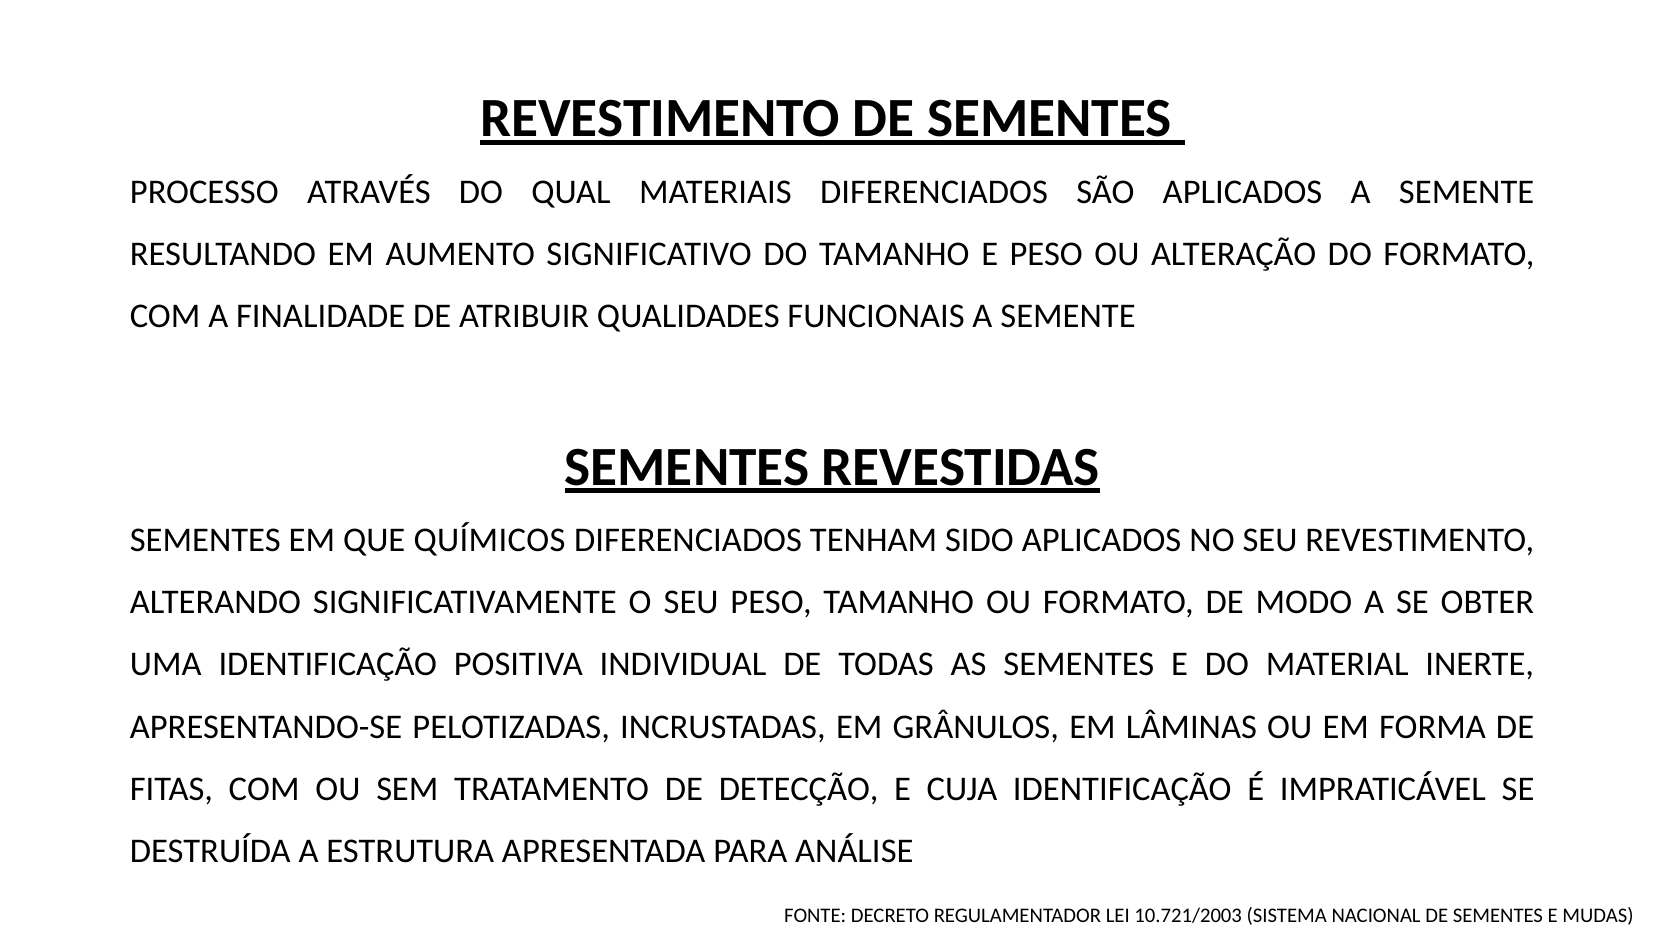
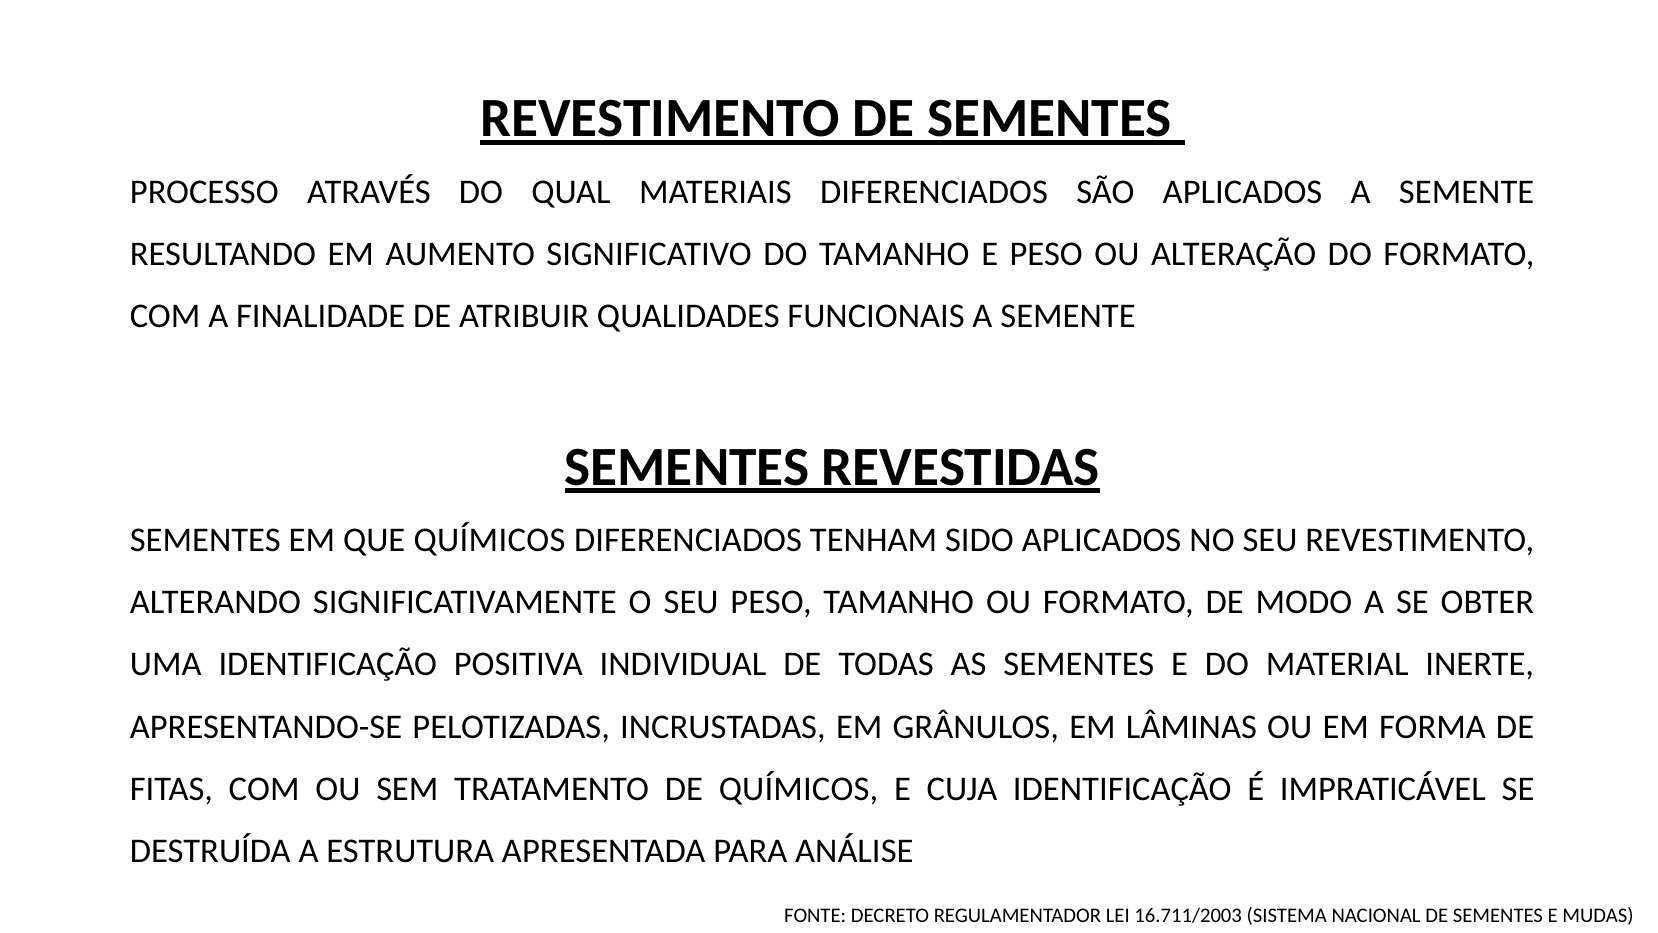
DE DETECÇÃO: DETECÇÃO -> QUÍMICOS (798, 788)
10.721/2003: 10.721/2003 -> 16.711/2003 (1188, 915)
